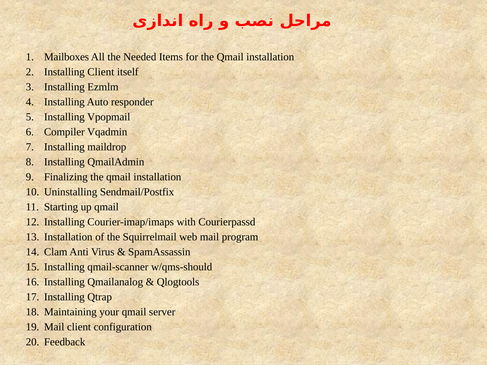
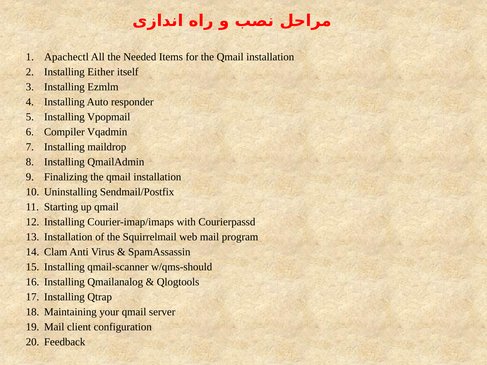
Mailboxes: Mailboxes -> Apachectl (66, 57)
Installing Client: Client -> Either (101, 72)
